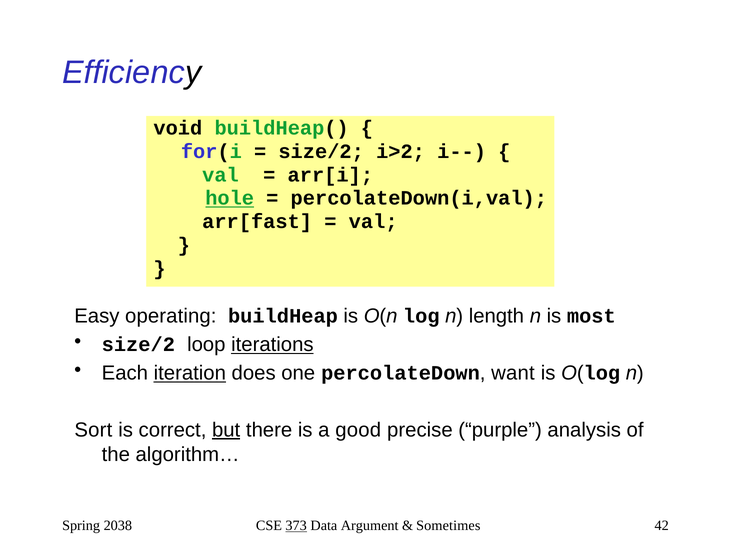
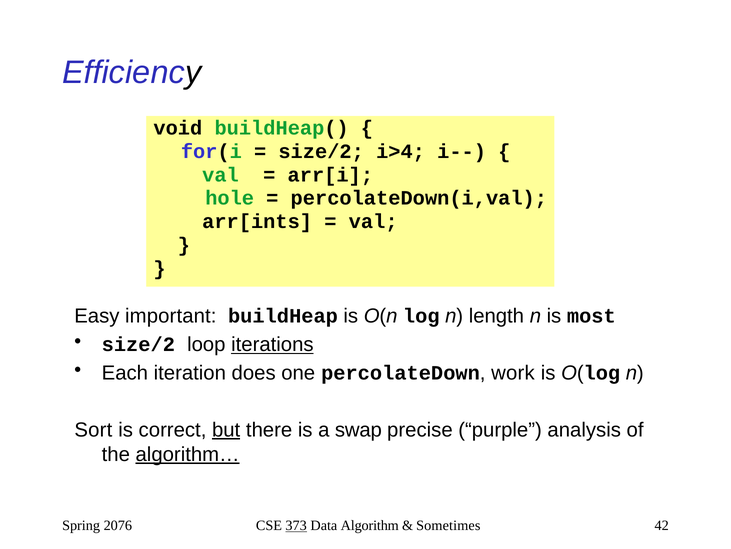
i>2: i>2 -> i>4 (401, 151)
hole underline: present -> none (230, 198)
arr[fast: arr[fast -> arr[ints (257, 221)
operating: operating -> important (171, 316)
iteration underline: present -> none (190, 373)
want: want -> work (513, 373)
good: good -> swap (358, 430)
algorithm… underline: none -> present (188, 454)
2038: 2038 -> 2076 (118, 525)
Argument: Argument -> Algorithm (370, 525)
